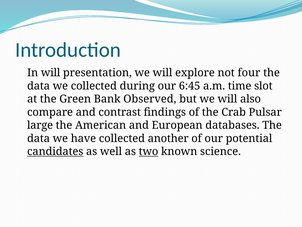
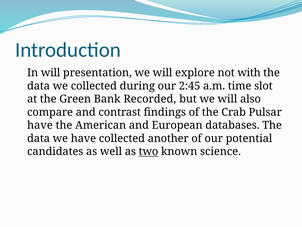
four: four -> with (249, 73)
6:45: 6:45 -> 2:45 (190, 86)
Observed: Observed -> Recorded (150, 99)
large: large -> have (40, 125)
candidates underline: present -> none (55, 151)
